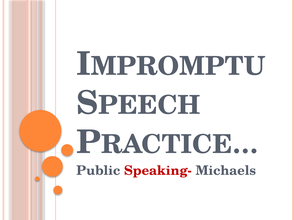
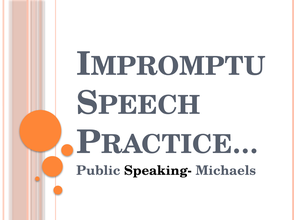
Speaking- colour: red -> black (158, 171)
